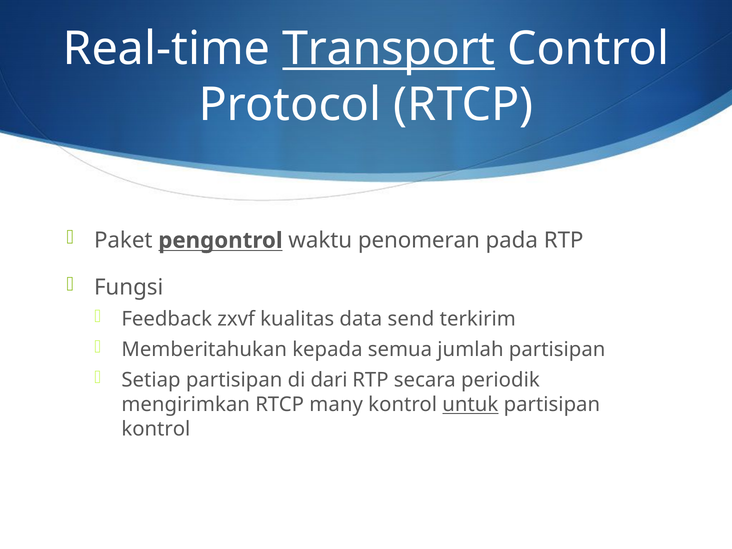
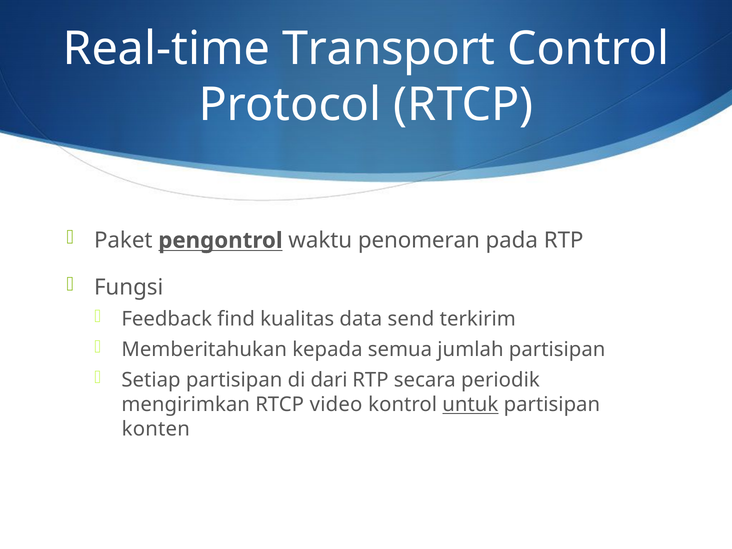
Transport underline: present -> none (389, 49)
zxvf: zxvf -> find (236, 319)
many: many -> video (336, 405)
kontrol: kontrol -> konten (156, 429)
